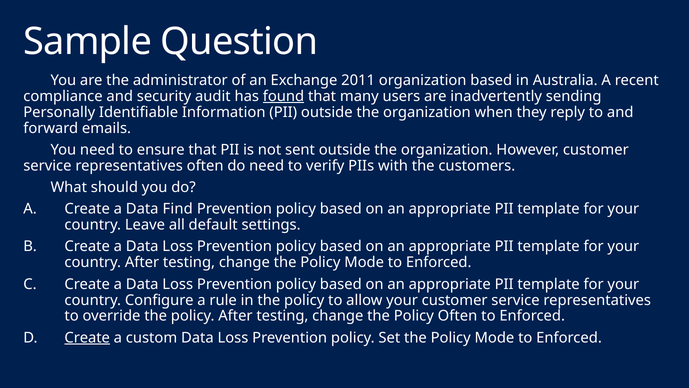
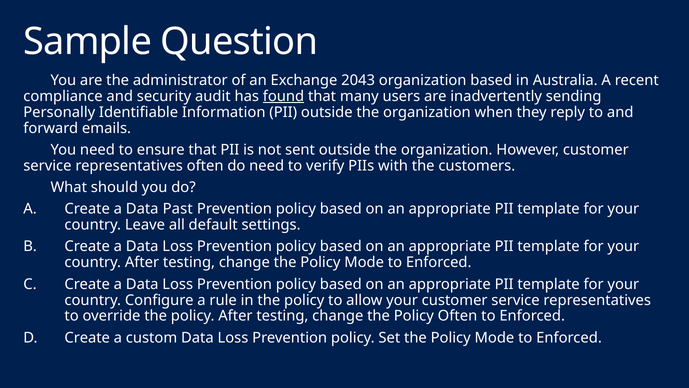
2011: 2011 -> 2043 (358, 80)
Find: Find -> Past (178, 209)
Create underline: present -> none (87, 337)
